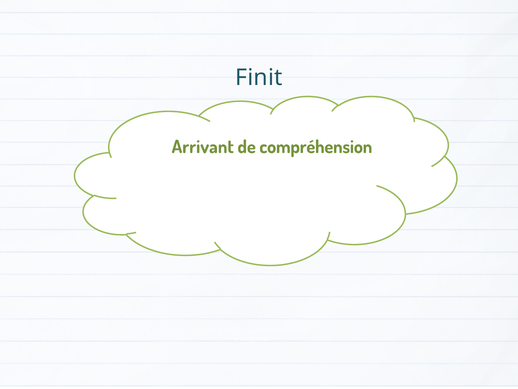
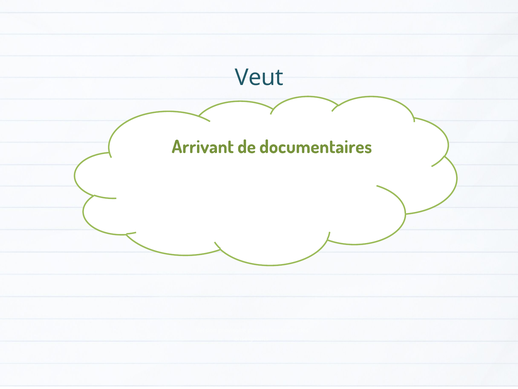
Finit: Finit -> Veut (259, 78)
compréhension: compréhension -> documentaires (316, 147)
